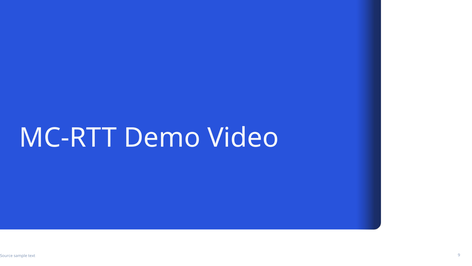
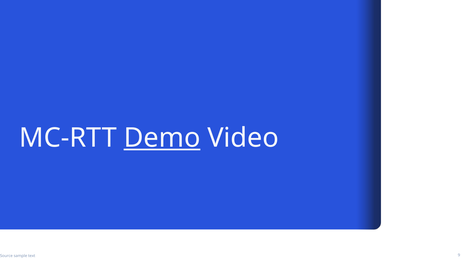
Demo underline: none -> present (162, 138)
